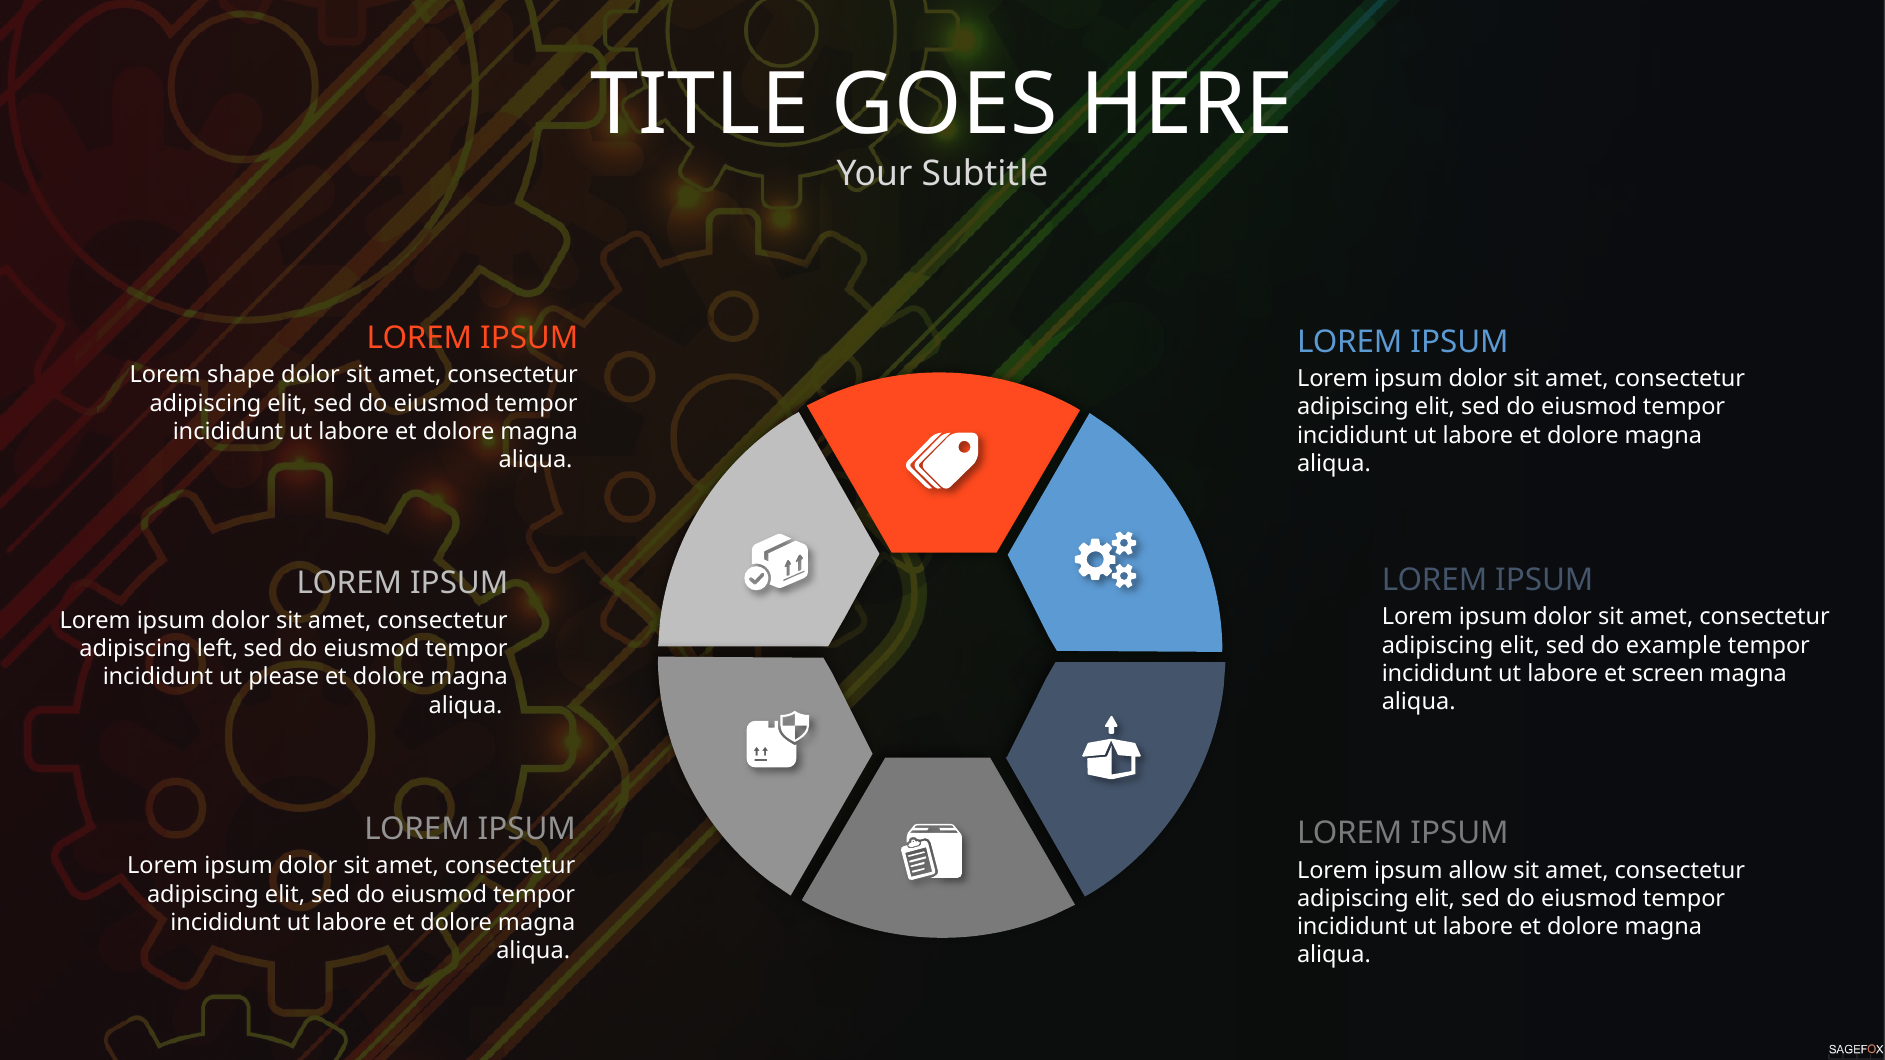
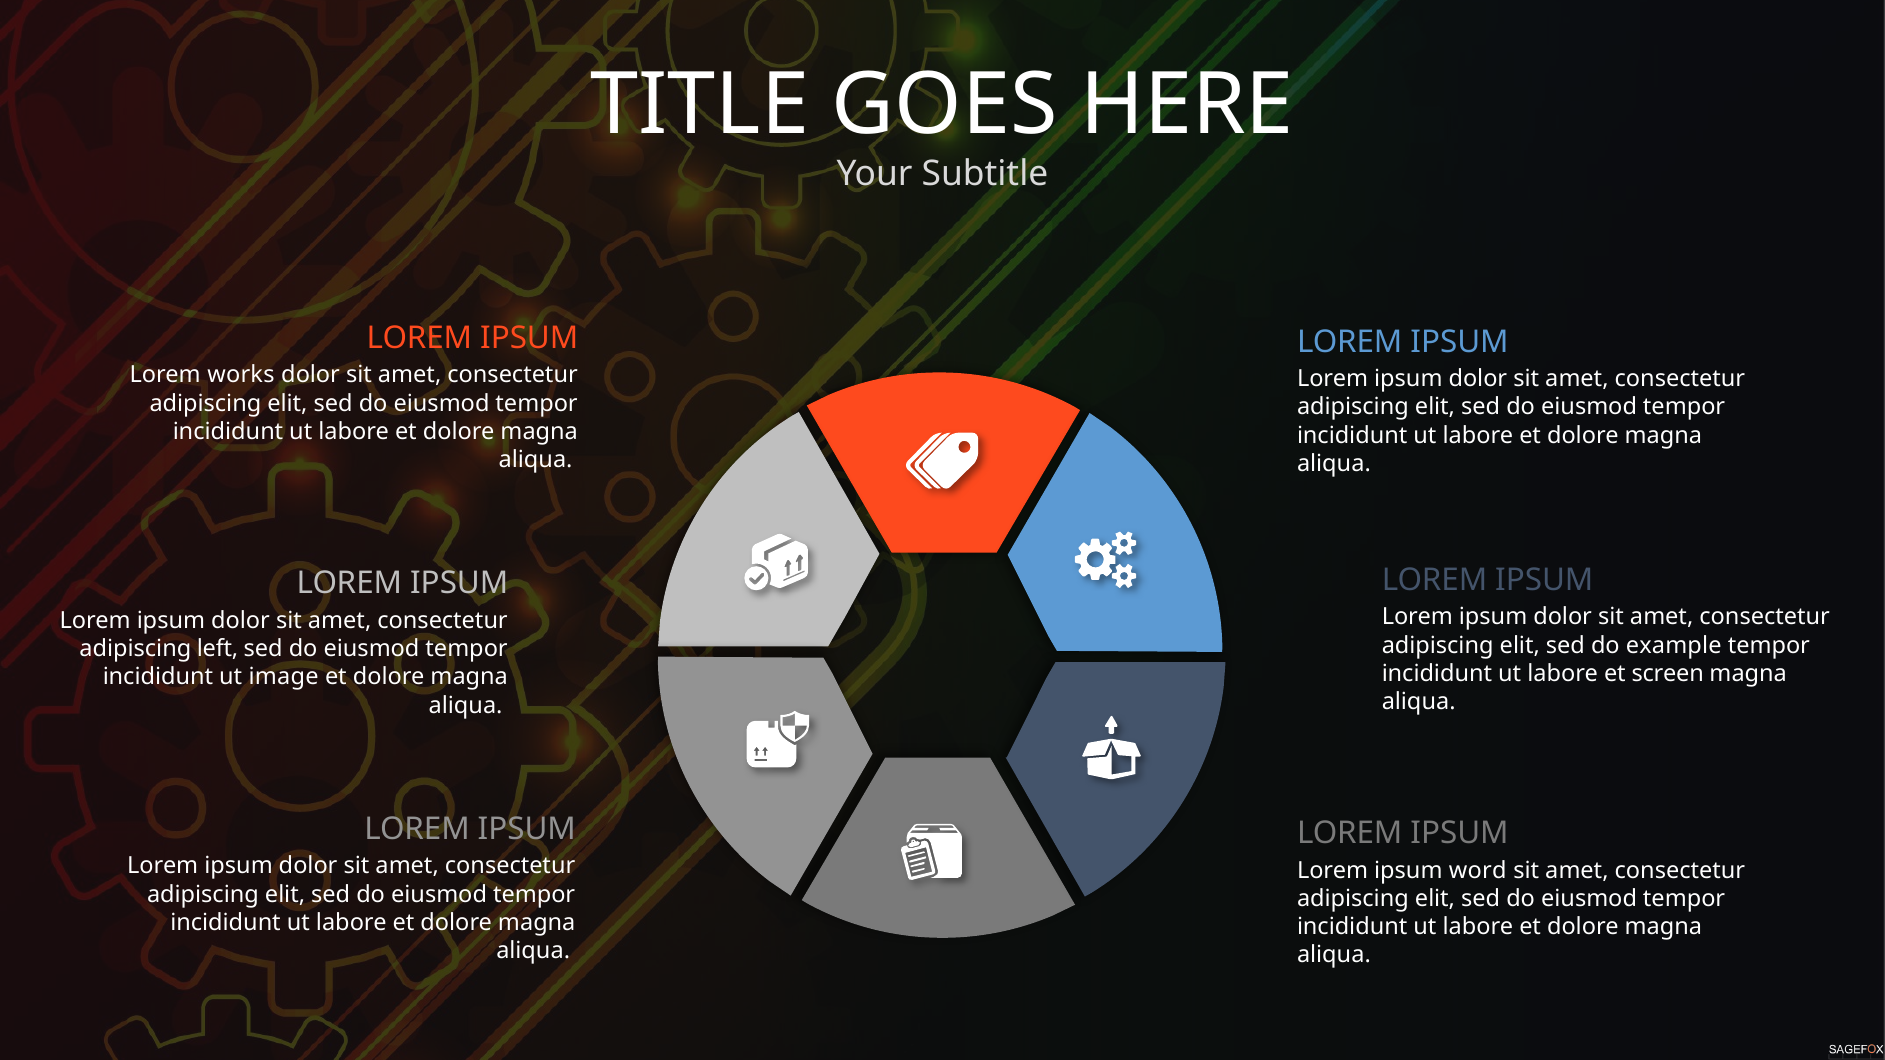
shape: shape -> works (241, 375)
please: please -> image (284, 677)
allow: allow -> word (1478, 871)
